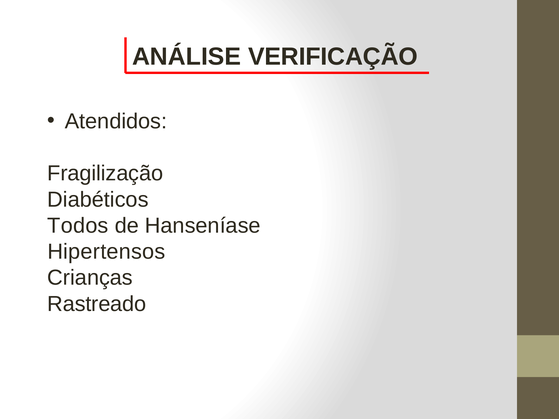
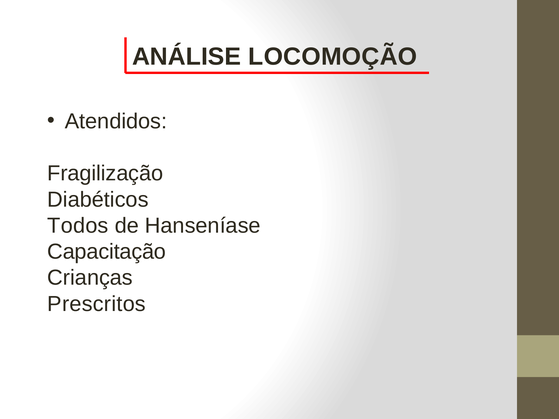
VERIFICAÇÃO: VERIFICAÇÃO -> LOCOMOÇÃO (333, 57)
Hipertensos: Hipertensos -> Capacitação (107, 252)
Rastreado: Rastreado -> Prescritos (97, 304)
